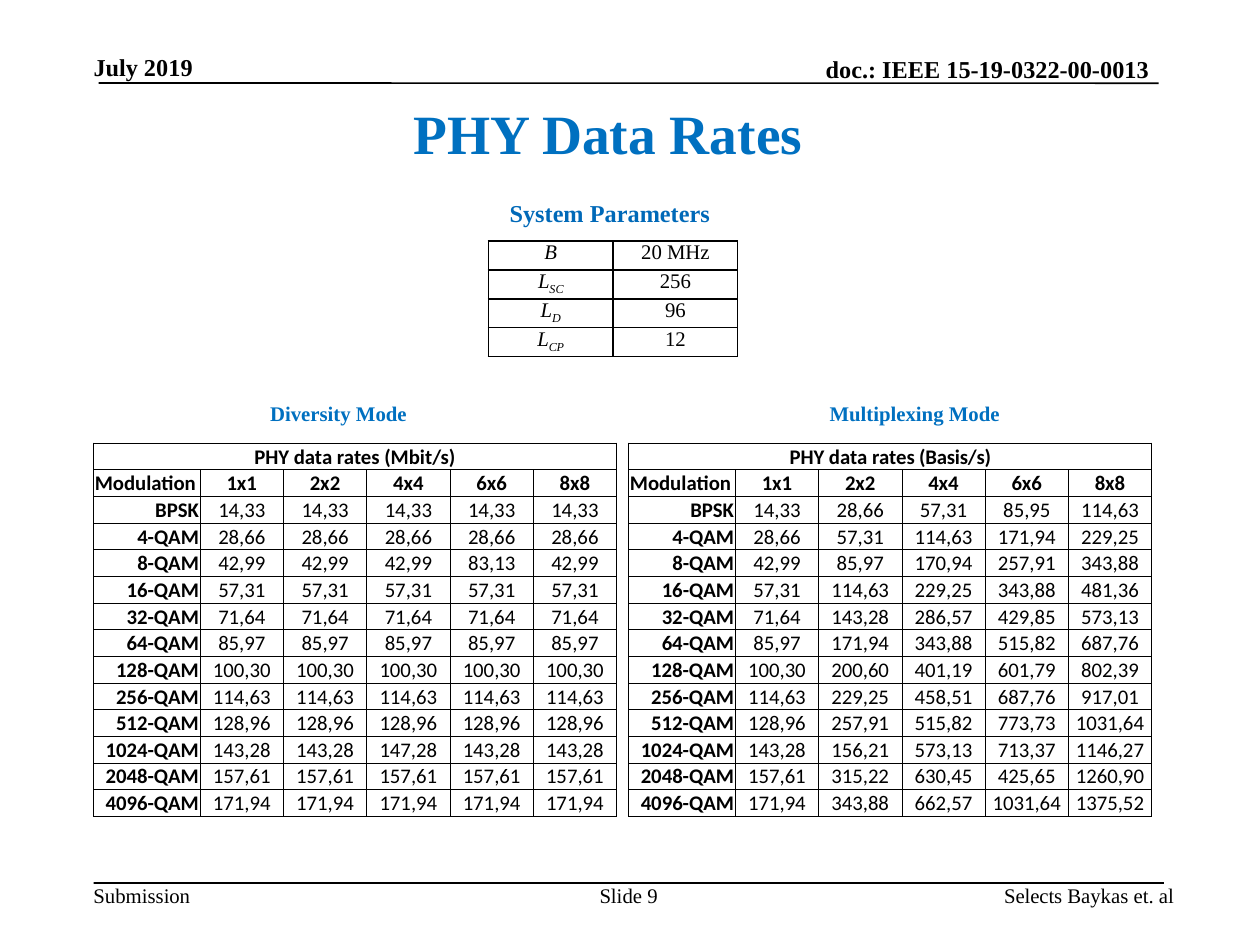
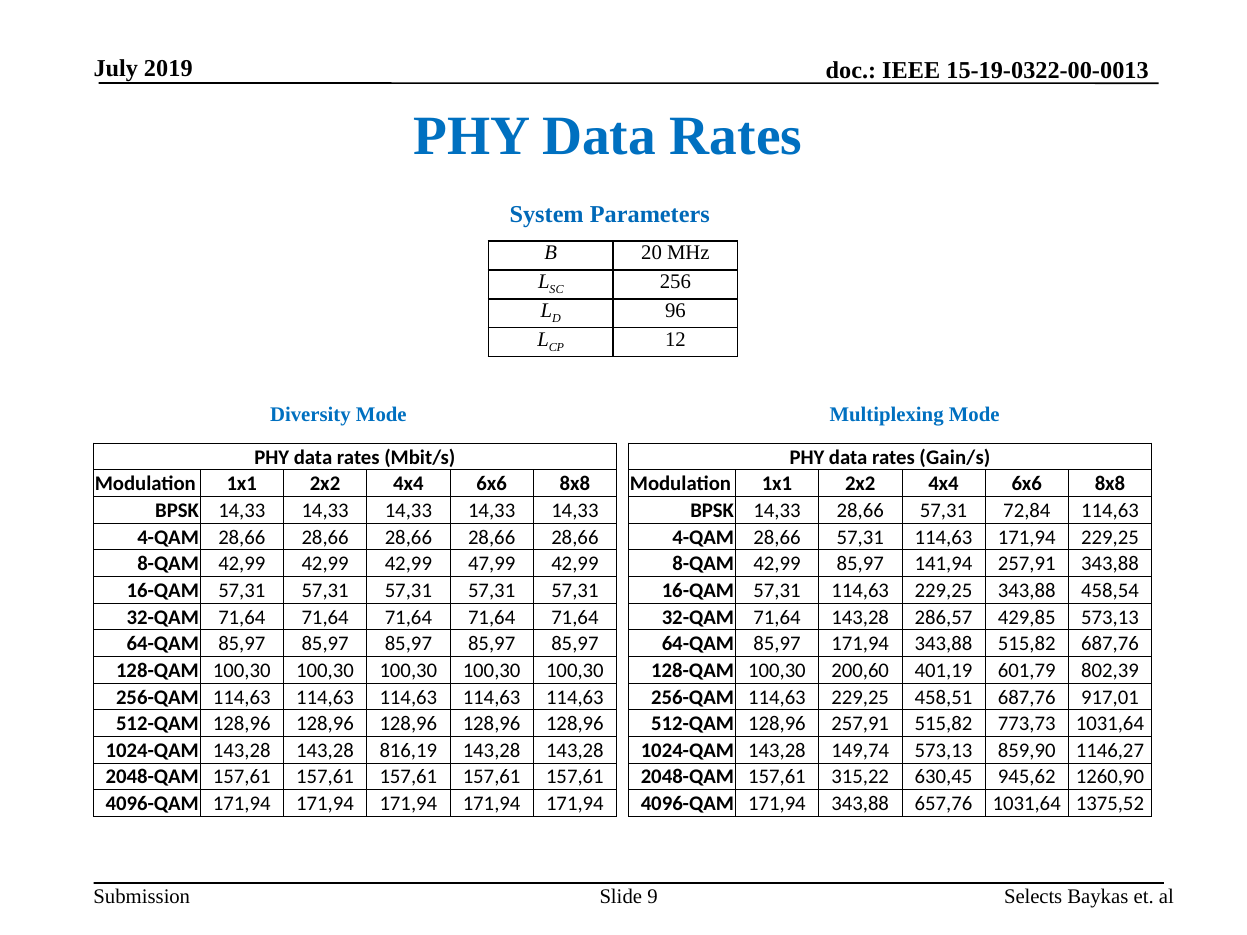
Basis/s: Basis/s -> Gain/s (955, 457)
85,95: 85,95 -> 72,84 (1027, 511)
83,13: 83,13 -> 47,99 (492, 564)
170,94: 170,94 -> 141,94 (943, 564)
481,36: 481,36 -> 458,54 (1110, 591)
147,28: 147,28 -> 816,19 (408, 751)
156,21: 156,21 -> 149,74 (860, 751)
713,37: 713,37 -> 859,90 (1027, 751)
425,65: 425,65 -> 945,62 (1027, 777)
662,57: 662,57 -> 657,76 (943, 804)
